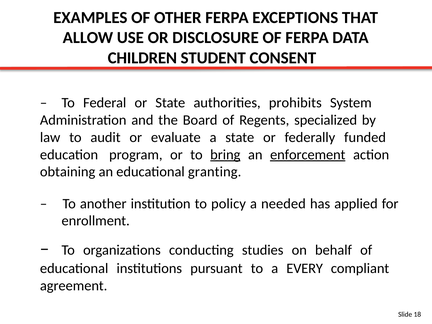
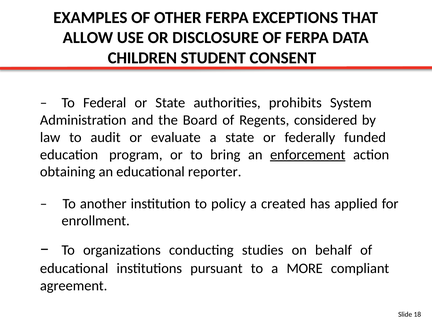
specialized: specialized -> considered (326, 120)
bring underline: present -> none (225, 155)
granting: granting -> reporter (215, 172)
needed: needed -> created (284, 204)
EVERY: EVERY -> MORE (305, 268)
